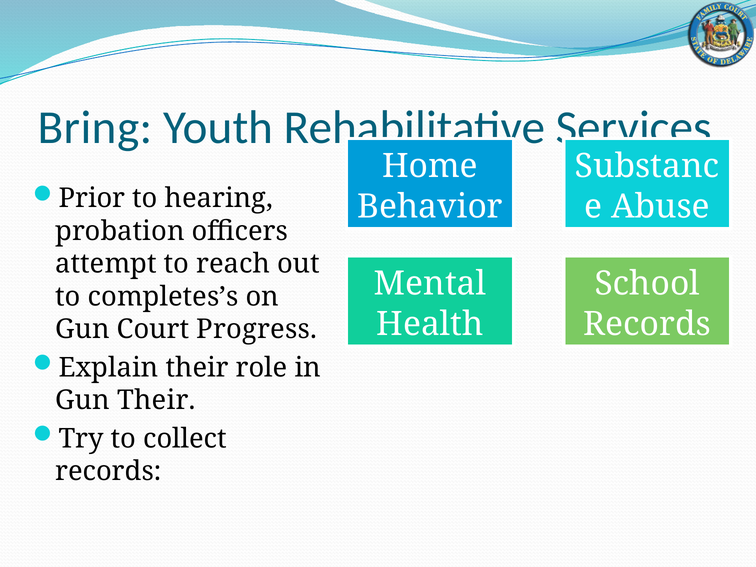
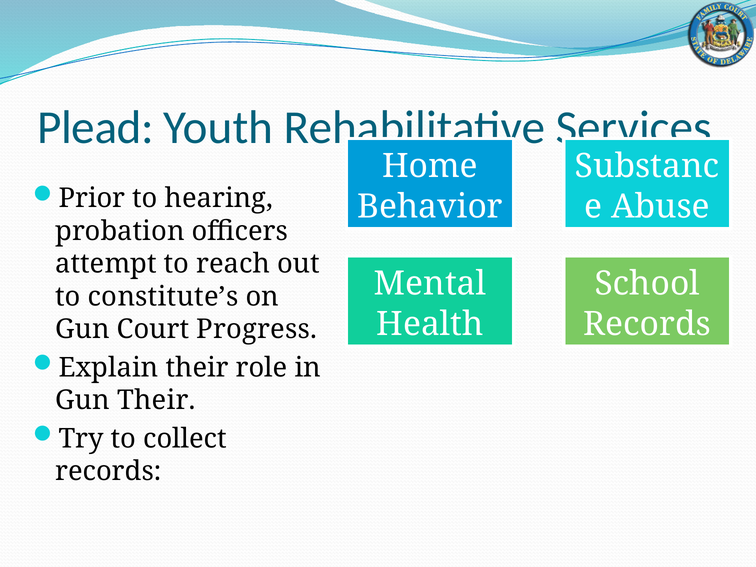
Bring: Bring -> Plead (95, 128)
completes’s: completes’s -> constitute’s (163, 297)
